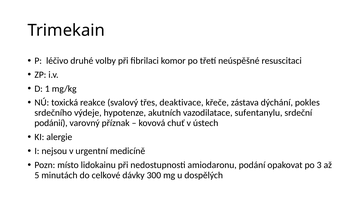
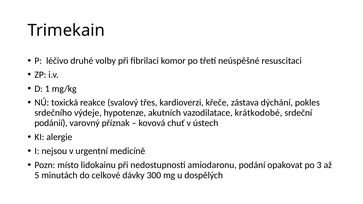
deaktivace: deaktivace -> kardioverzi (182, 103)
sufentanylu: sufentanylu -> krátkodobé (258, 113)
